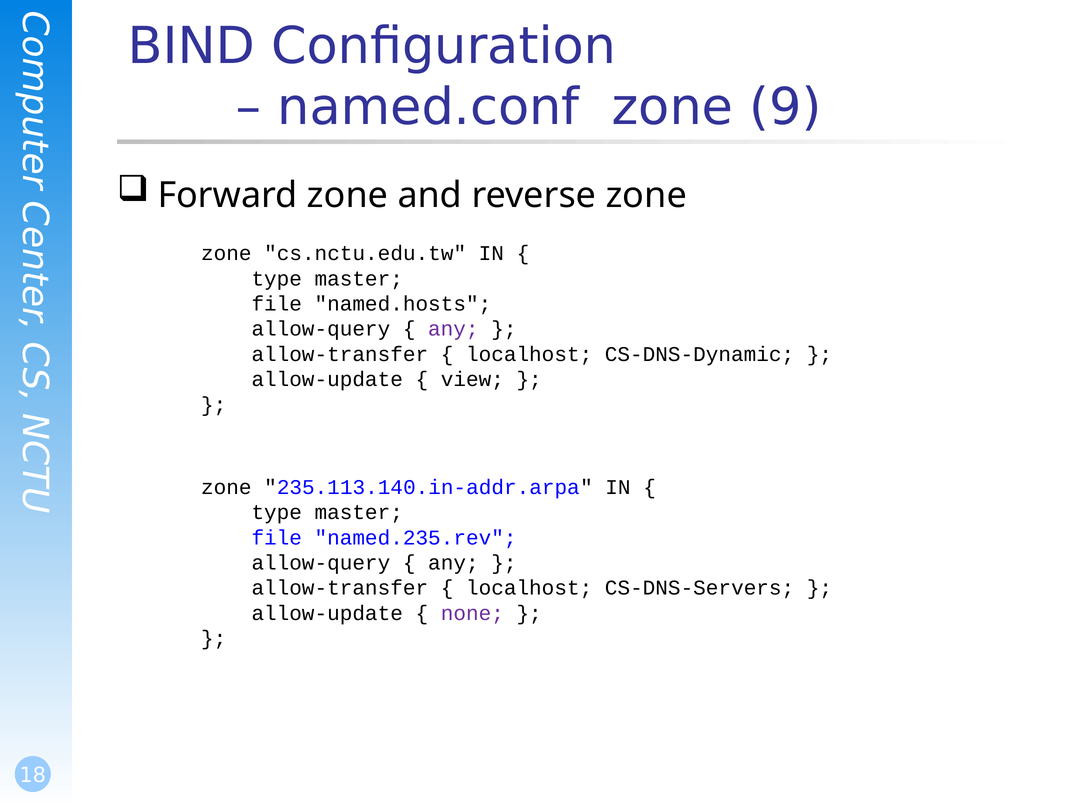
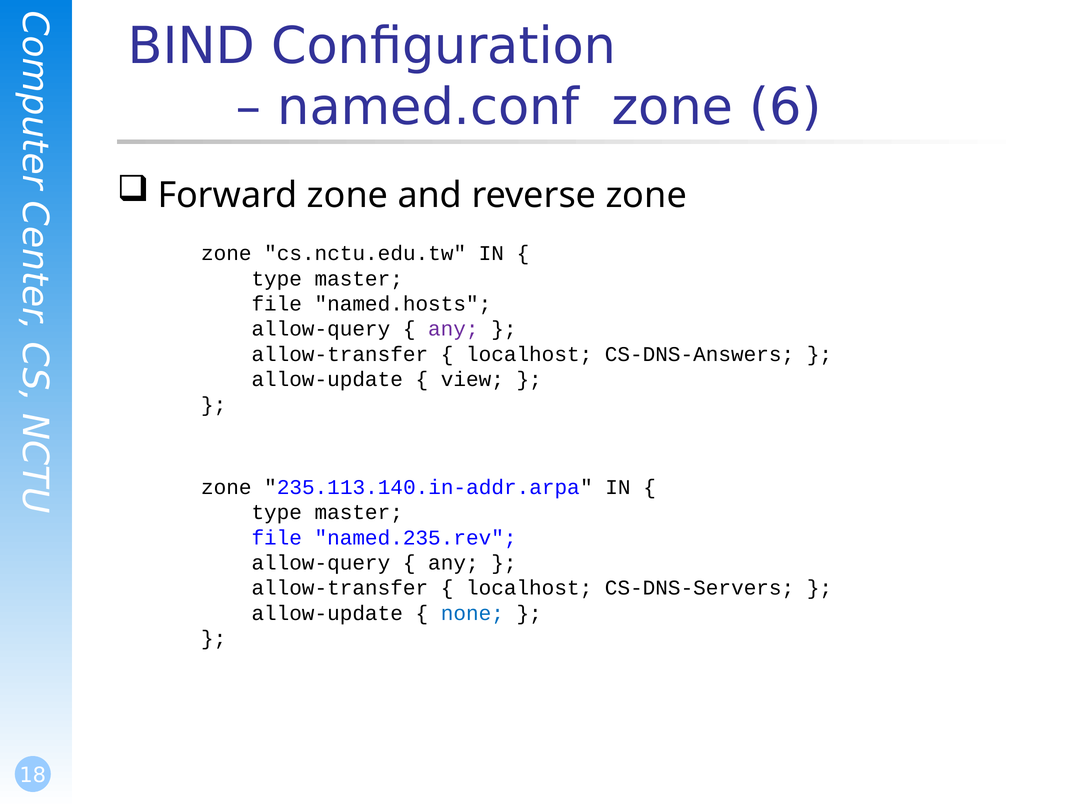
9: 9 -> 6 (785, 107)
CS-DNS-Dynamic: CS-DNS-Dynamic -> CS-DNS-Answers (699, 354)
none colour: purple -> blue (472, 613)
